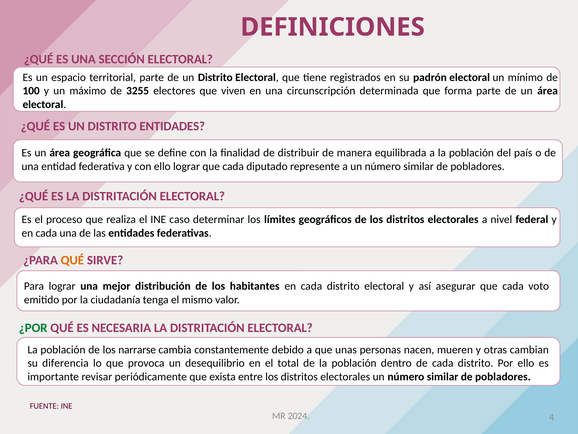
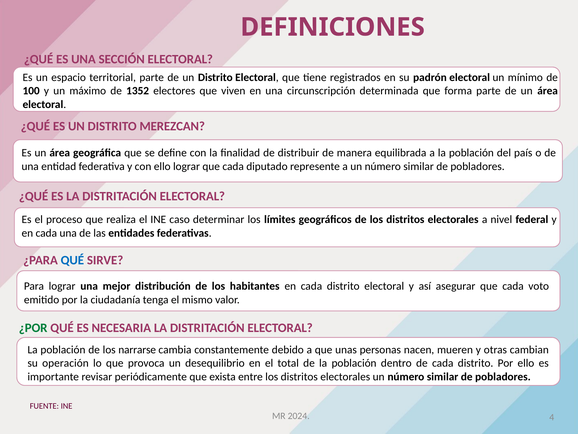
3255: 3255 -> 1352 (138, 91)
DISTRITO ENTIDADES: ENTIDADES -> MEREZCAN (172, 126)
QUÉ colour: orange -> blue (72, 260)
diferencia: diferencia -> operación (65, 363)
